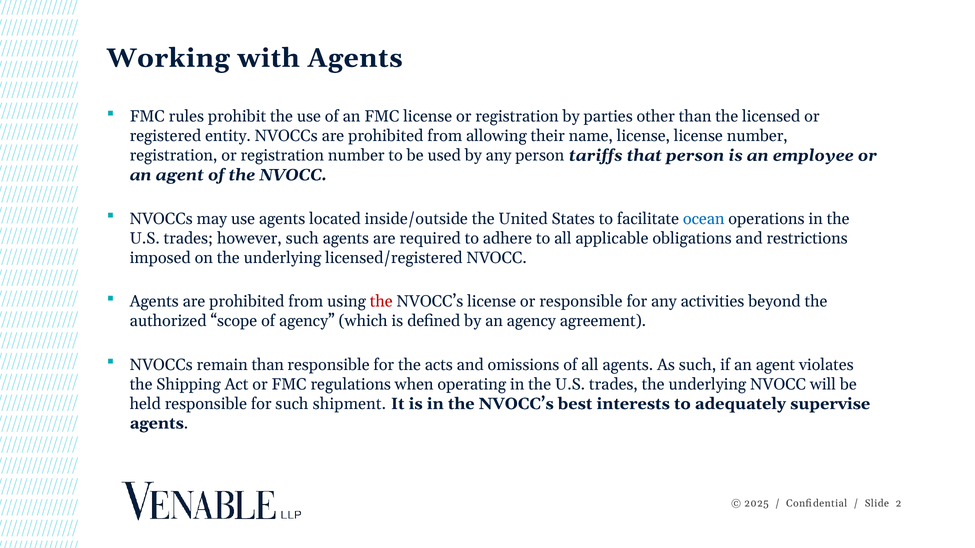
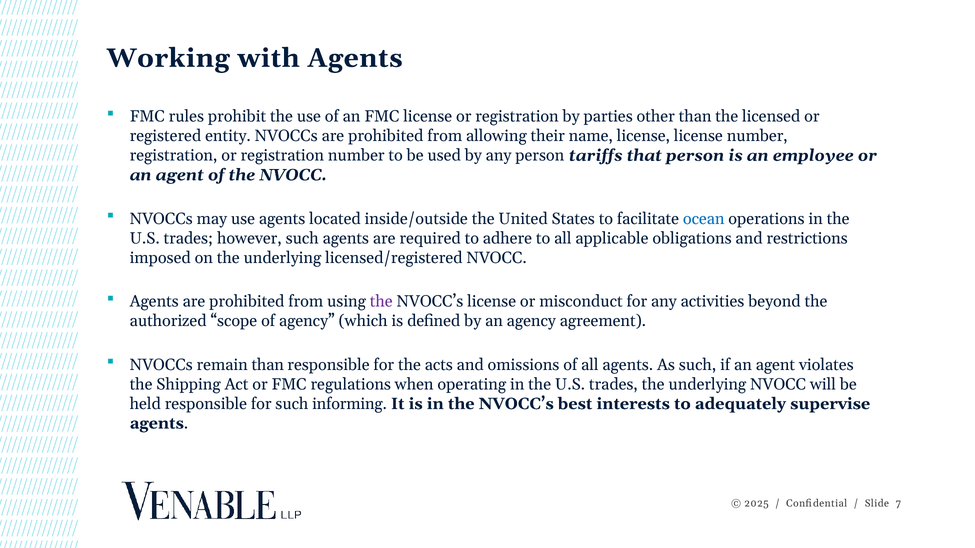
the colour: red -> purple (381, 302)
or responsible: responsible -> misconduct (581, 302)
shipment: shipment -> informing (350, 404)
2: 2 -> 7 (898, 504)
